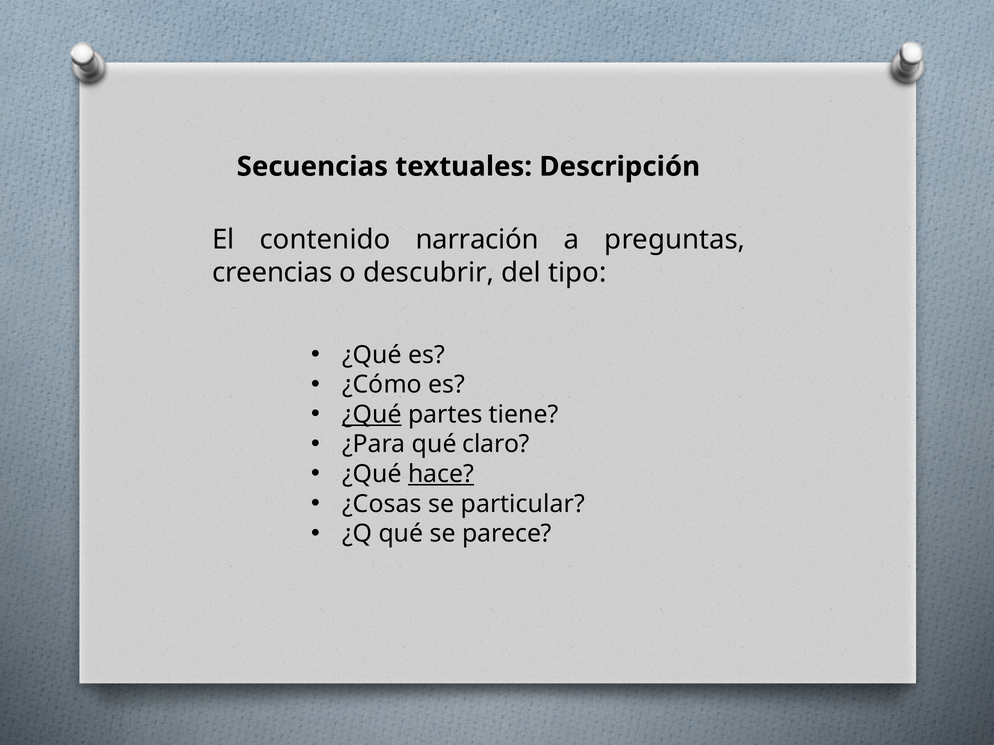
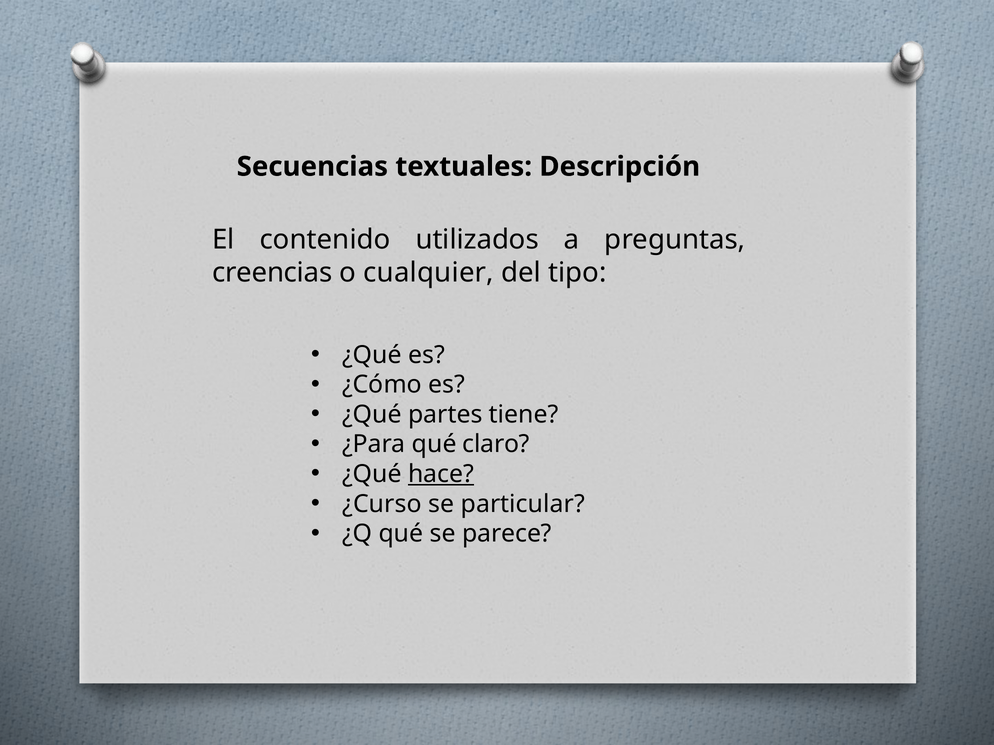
narración: narración -> utilizados (477, 240)
descubrir: descubrir -> cualquier (429, 273)
¿Qué underline: present -> none (372, 415)
¿Cosas: ¿Cosas -> ¿Curso (382, 504)
